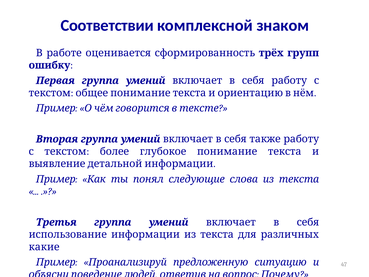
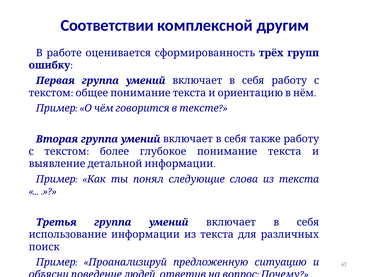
знаком: знаком -> другим (283, 25)
какие: какие -> поиск (44, 247)
